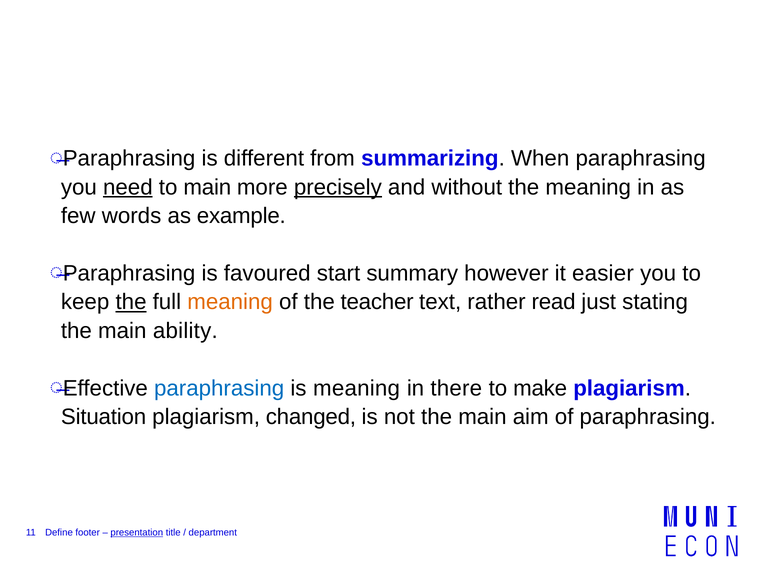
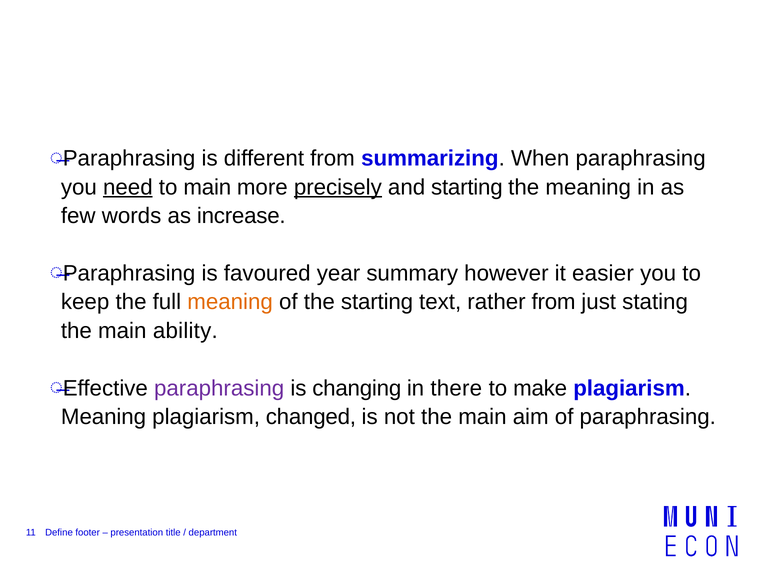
and without: without -> starting (467, 187)
example: example -> increase (241, 216)
start: start -> year (339, 273)
the underline: present -> none (131, 302)
the teacher: teacher -> starting (377, 302)
rather read: read -> from (554, 302)
paraphrasing colour: blue -> purple (219, 388)
is meaning: meaning -> changing (357, 388)
Situation: Situation -> Meaning (104, 417)
presentation underline: present -> none (137, 532)
